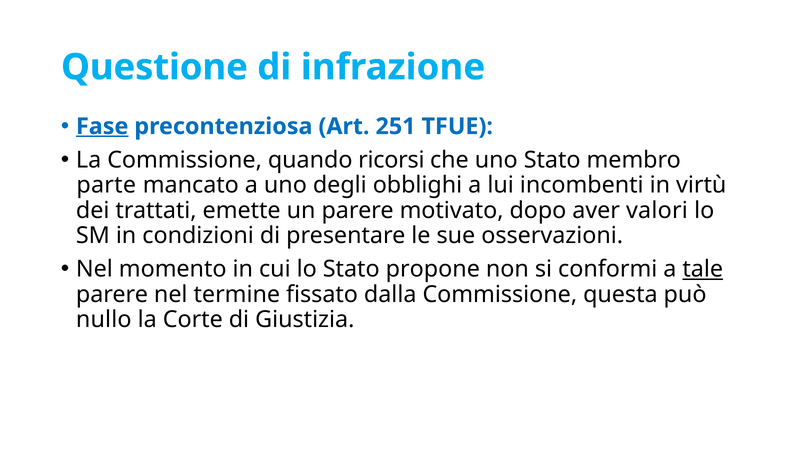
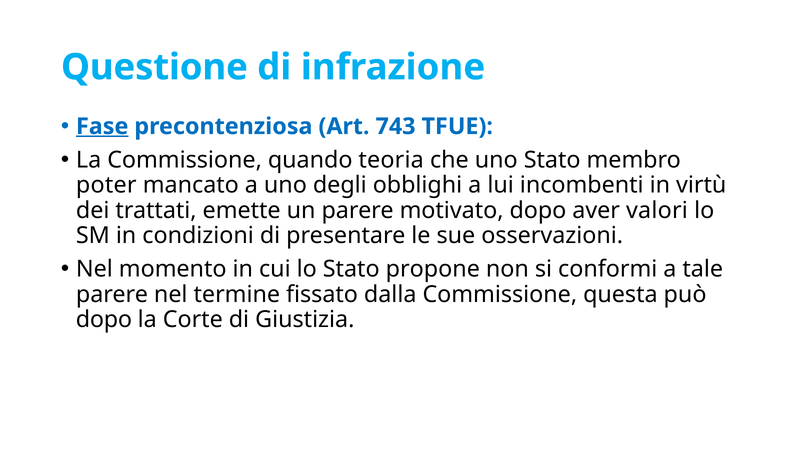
251: 251 -> 743 (396, 126)
ricorsi: ricorsi -> teoria (391, 160)
parte: parte -> poter (106, 185)
tale underline: present -> none (703, 269)
nullo: nullo -> dopo (104, 320)
